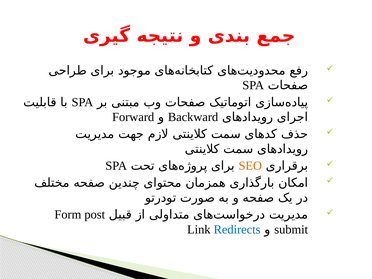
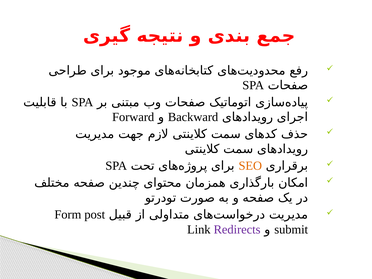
Redirects colour: blue -> purple (237, 230)
